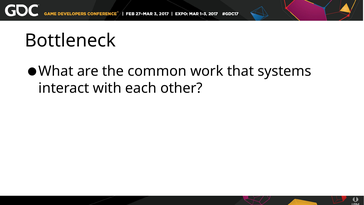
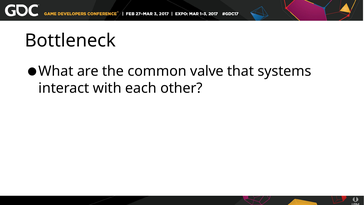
work: work -> valve (207, 71)
